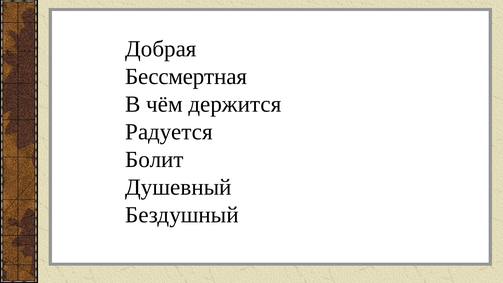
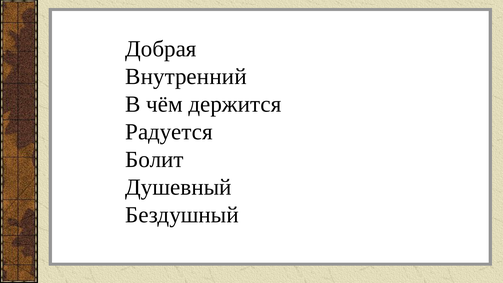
Бессмертная: Бессмертная -> Внутренний (186, 77)
